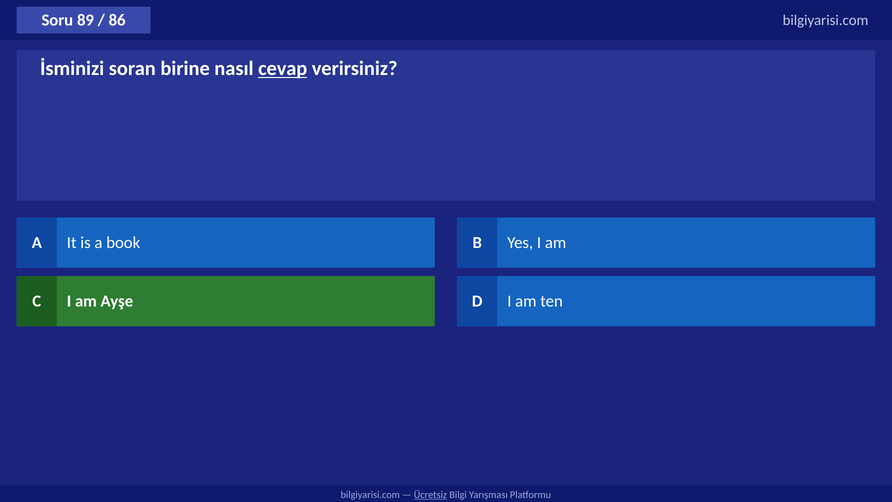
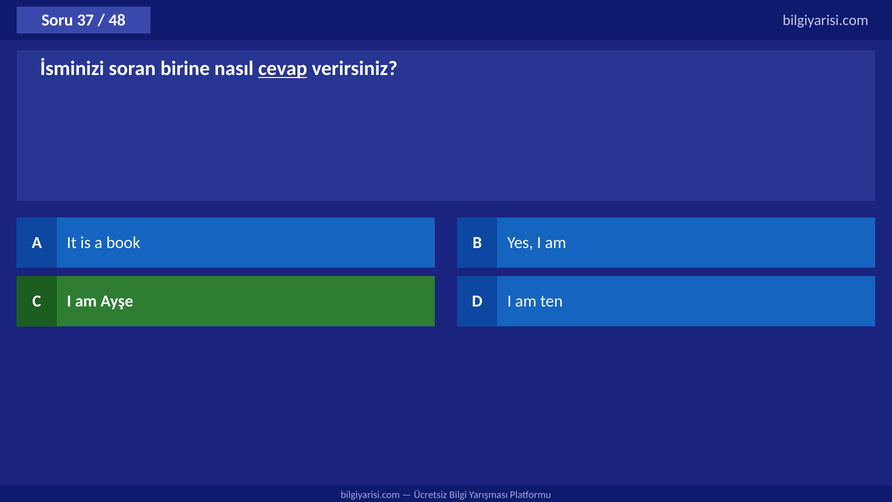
89: 89 -> 37 (85, 20)
86: 86 -> 48 (117, 20)
Ücretsiz underline: present -> none (430, 495)
